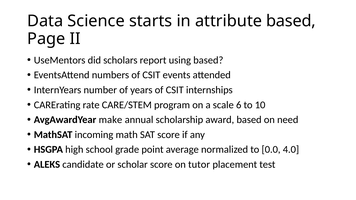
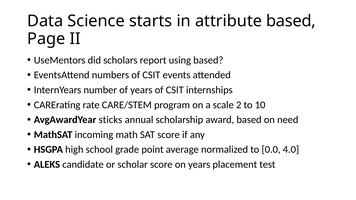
6: 6 -> 2 (239, 105)
make: make -> sticks (110, 120)
on tutor: tutor -> years (199, 165)
